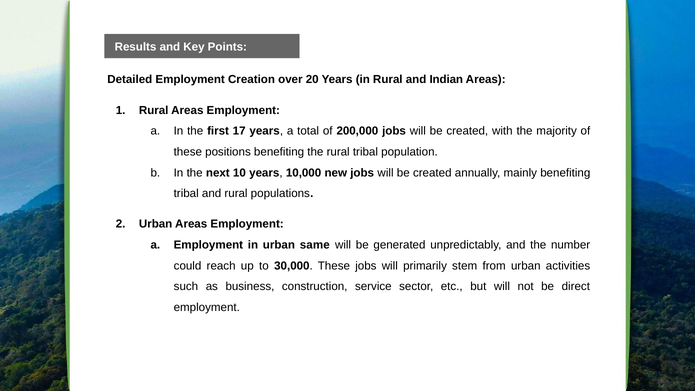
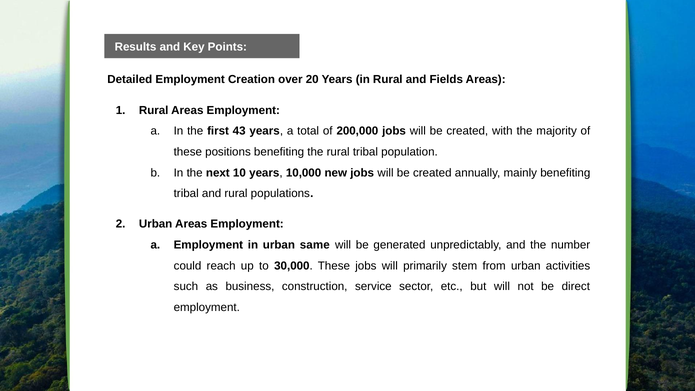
Indian: Indian -> Fields (446, 80)
17: 17 -> 43 (239, 131)
